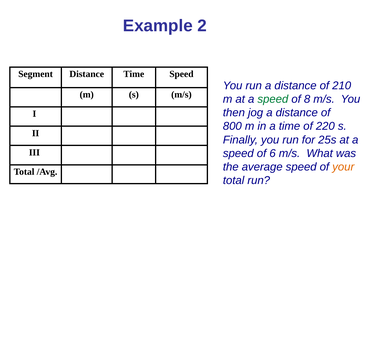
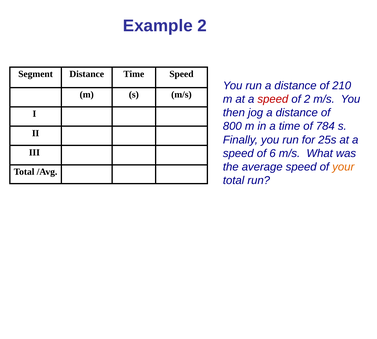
speed colour: green -> red (273, 99)
of 8: 8 -> 2 (307, 99)
220: 220 -> 784 (325, 126)
